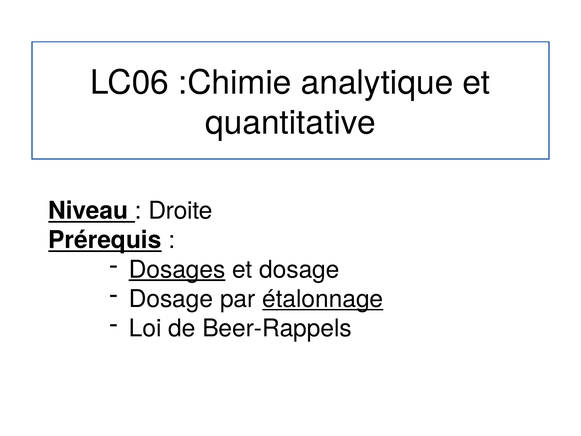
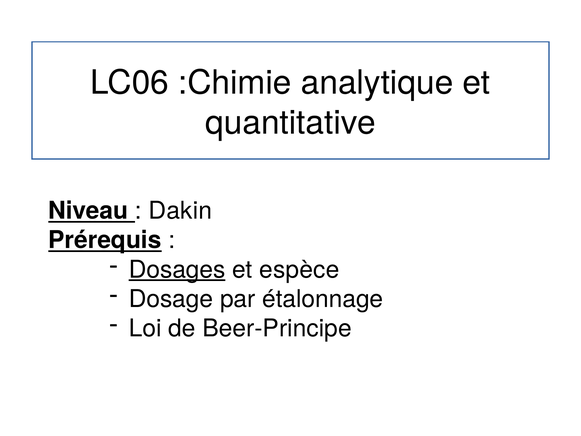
Droite: Droite -> Dakin (180, 211)
et dosage: dosage -> espèce (299, 269)
étalonnage underline: present -> none (323, 299)
Beer-Rappels: Beer-Rappels -> Beer-Principe (277, 328)
